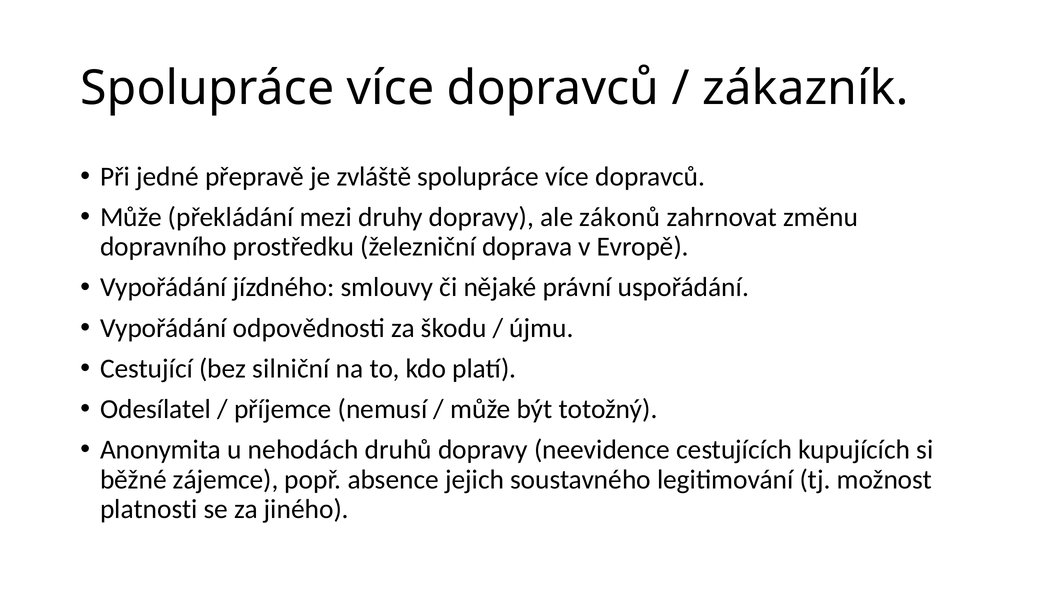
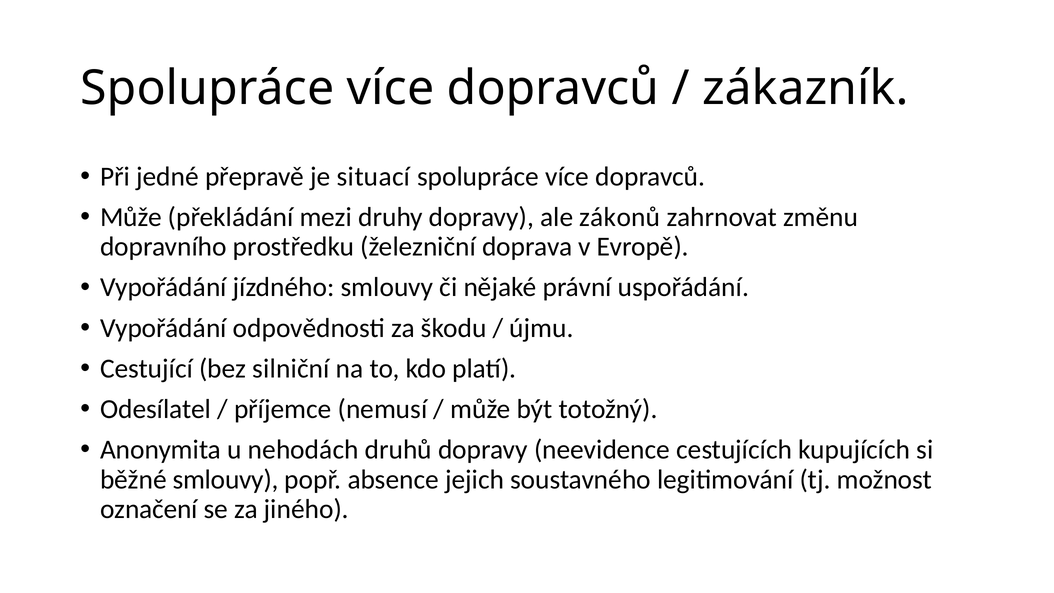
zvláště: zvláště -> situací (374, 176)
běžné zájemce: zájemce -> smlouvy (226, 479)
platnosti: platnosti -> označení (149, 509)
